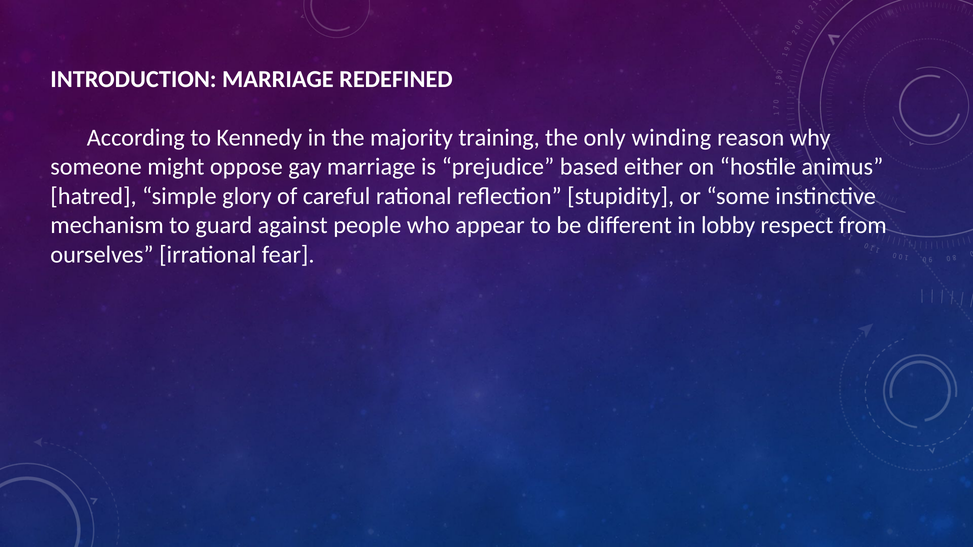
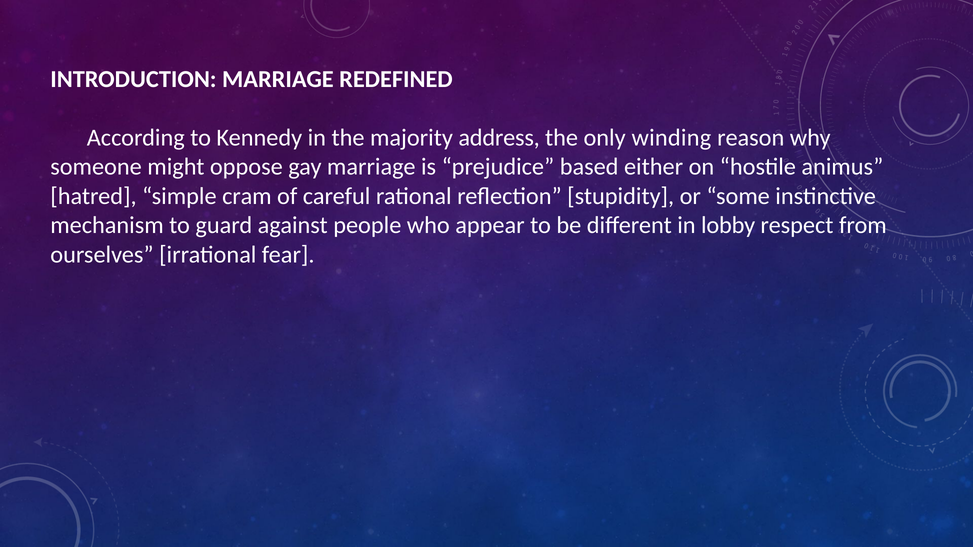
training: training -> address (499, 138)
glory: glory -> cram (247, 196)
